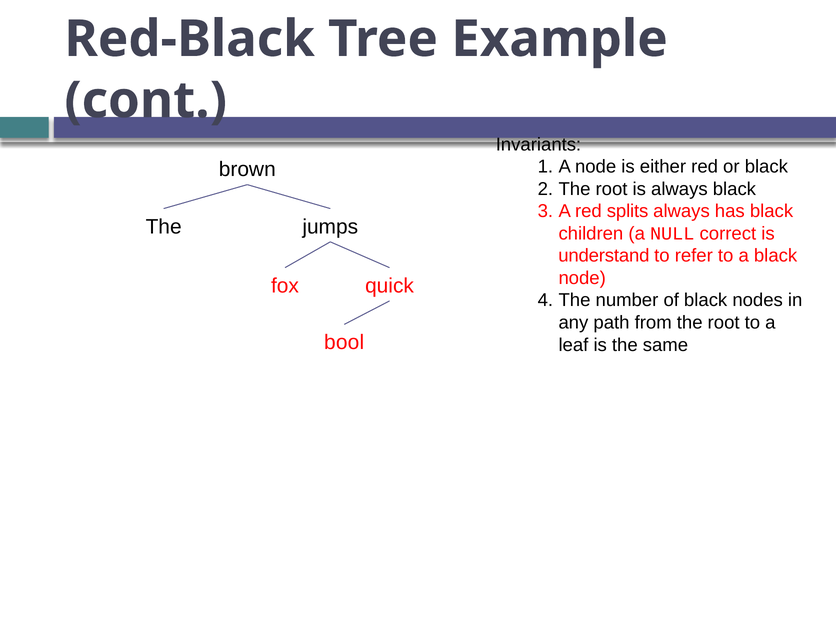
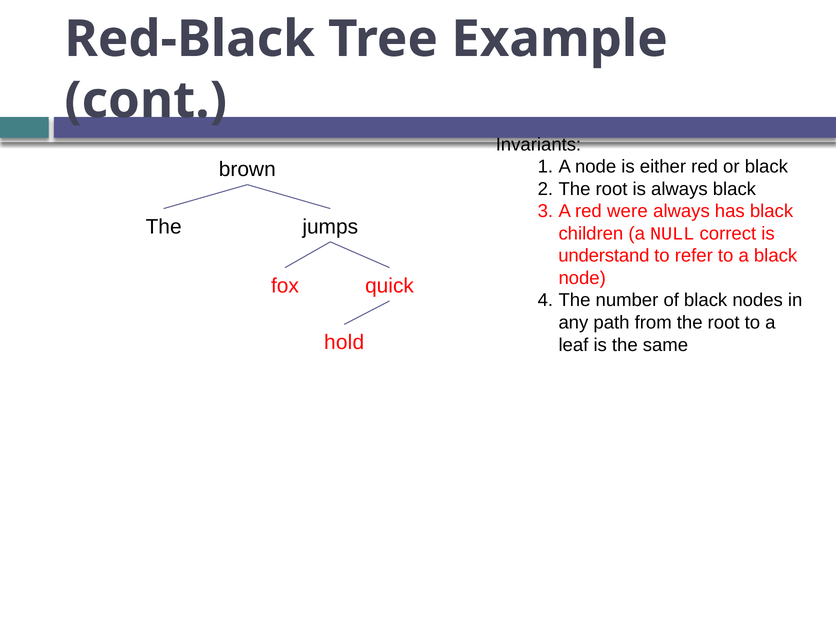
splits: splits -> were (627, 211)
bool: bool -> hold (344, 342)
